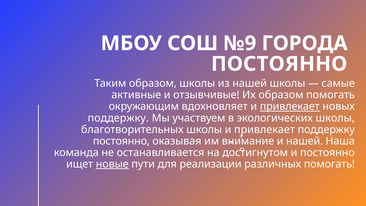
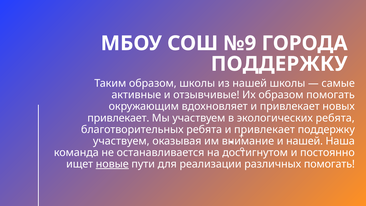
ПОСТОЯННО: ПОСТОЯННО -> ПОДДЕРЖКУ (279, 64)
привлекает underline: present -> none (290, 106)
поддержку: поддержку -> привлекает (118, 118)
экологических школы: школы -> ребята (335, 118)
благотворительных школы: школы -> ребята (204, 129)
постоянно: постоянно -> участвуем (121, 141)
